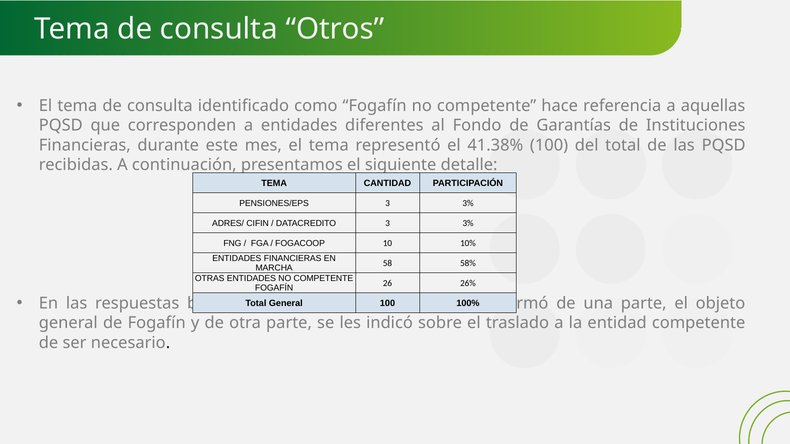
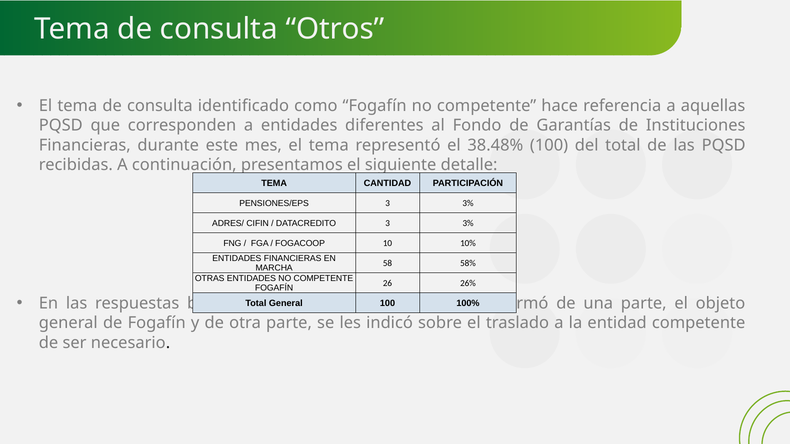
41.38%: 41.38% -> 38.48% (495, 145)
